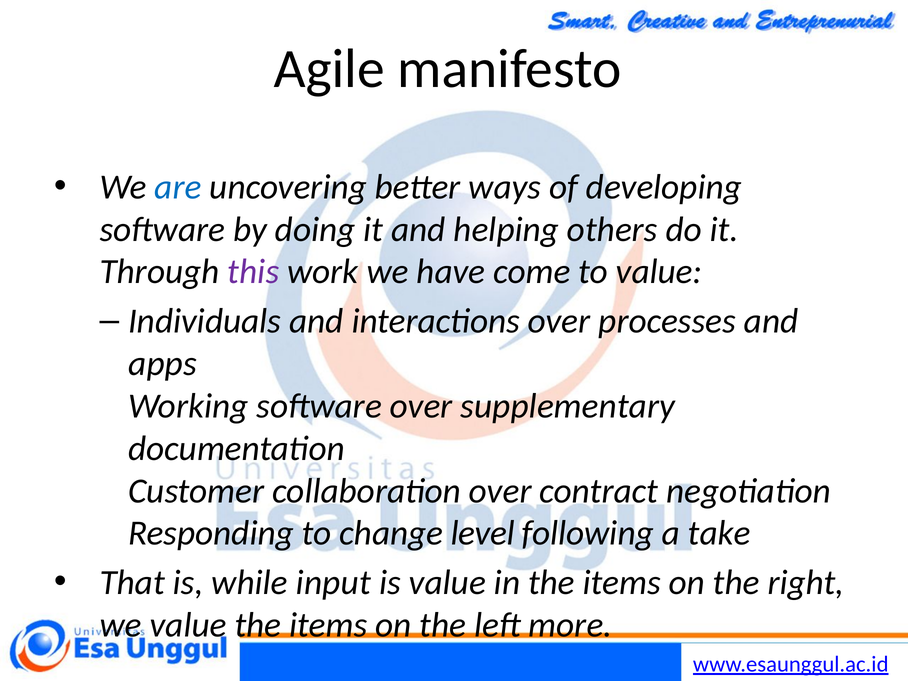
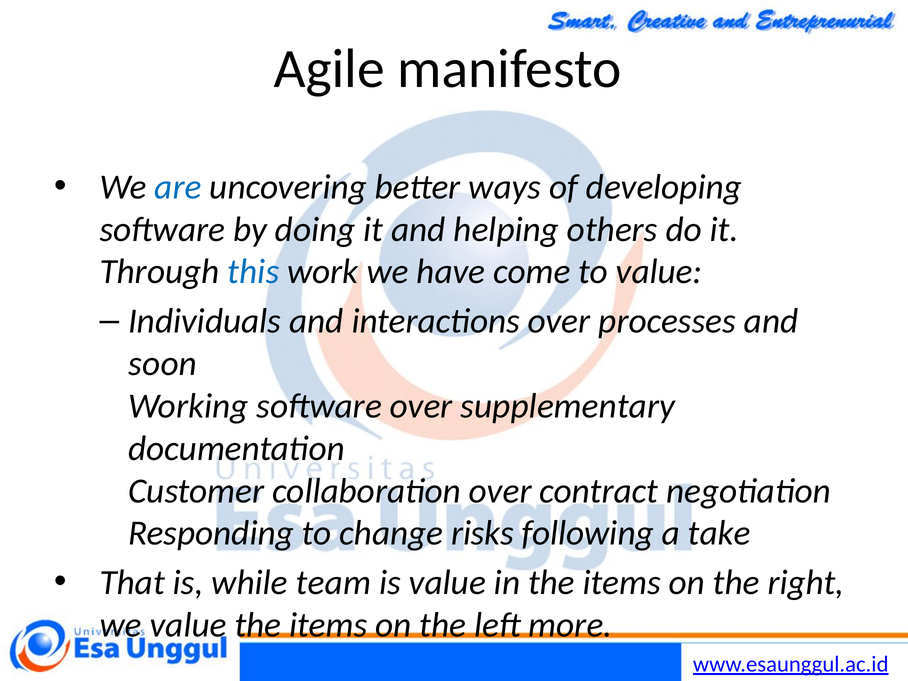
this colour: purple -> blue (253, 272)
apps: apps -> soon (163, 364)
level: level -> risks (483, 533)
input: input -> team (333, 583)
